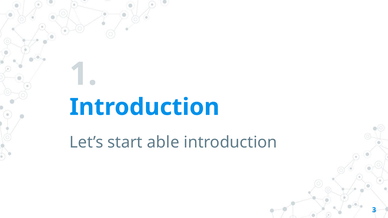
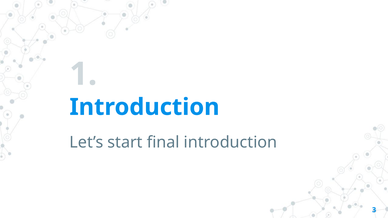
able: able -> final (163, 142)
